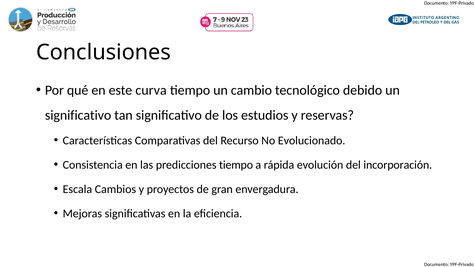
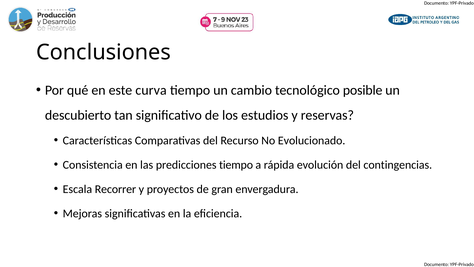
debido: debido -> posible (363, 90)
significativo: significativo -> descubierto (78, 115)
incorporación: incorporación -> contingencias (398, 165)
Cambios: Cambios -> Recorrer (115, 189)
